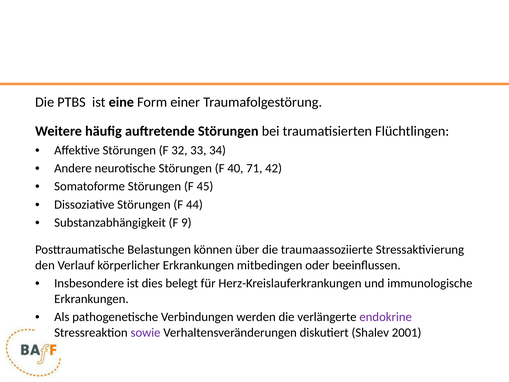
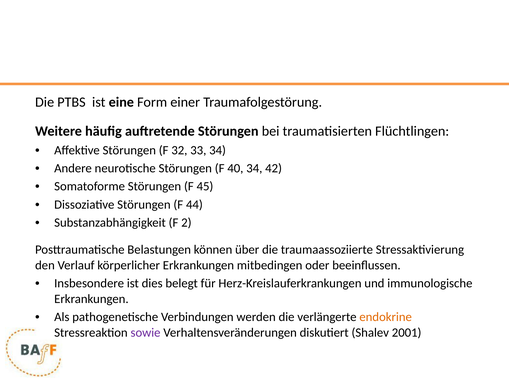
40 71: 71 -> 34 (254, 168)
9: 9 -> 2 (186, 222)
endokrine colour: purple -> orange (386, 317)
